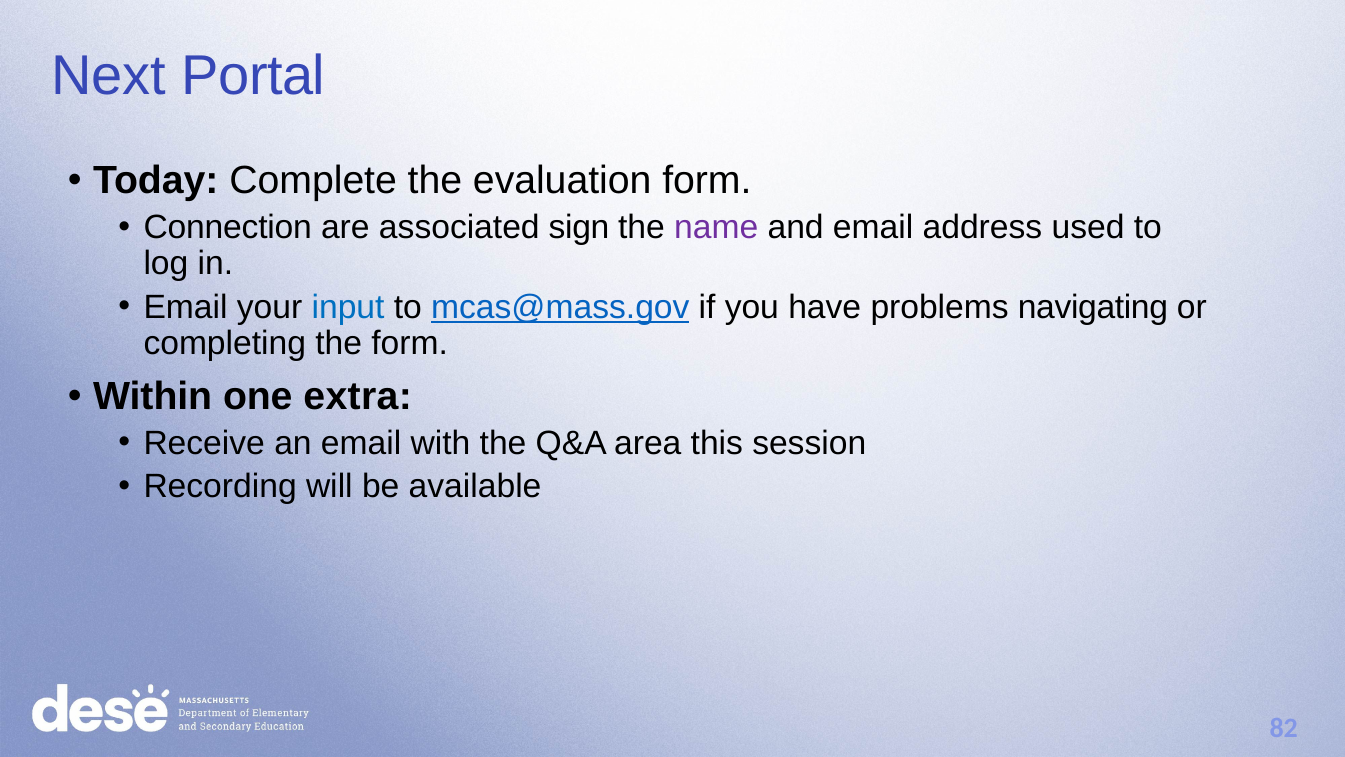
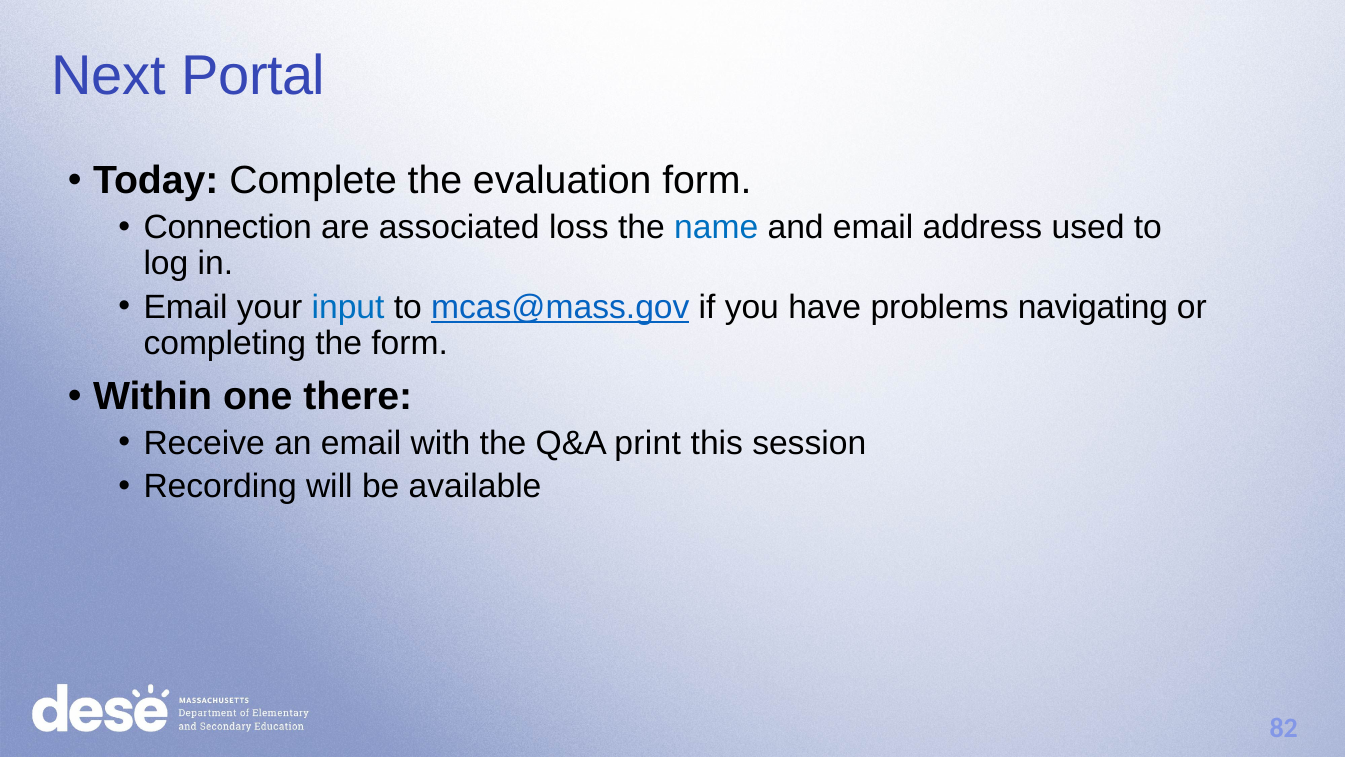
sign: sign -> loss (579, 227)
name colour: purple -> blue (716, 227)
extra: extra -> there (358, 396)
area: area -> print (648, 443)
